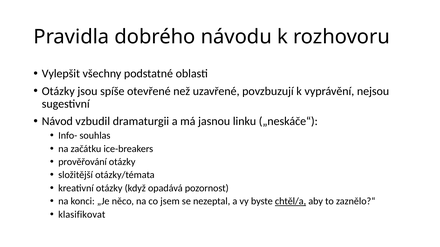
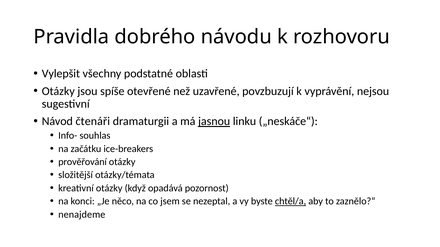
vzbudil: vzbudil -> čtenáři (93, 122)
jasnou underline: none -> present (214, 122)
klasifikovat: klasifikovat -> nenajdeme (82, 215)
